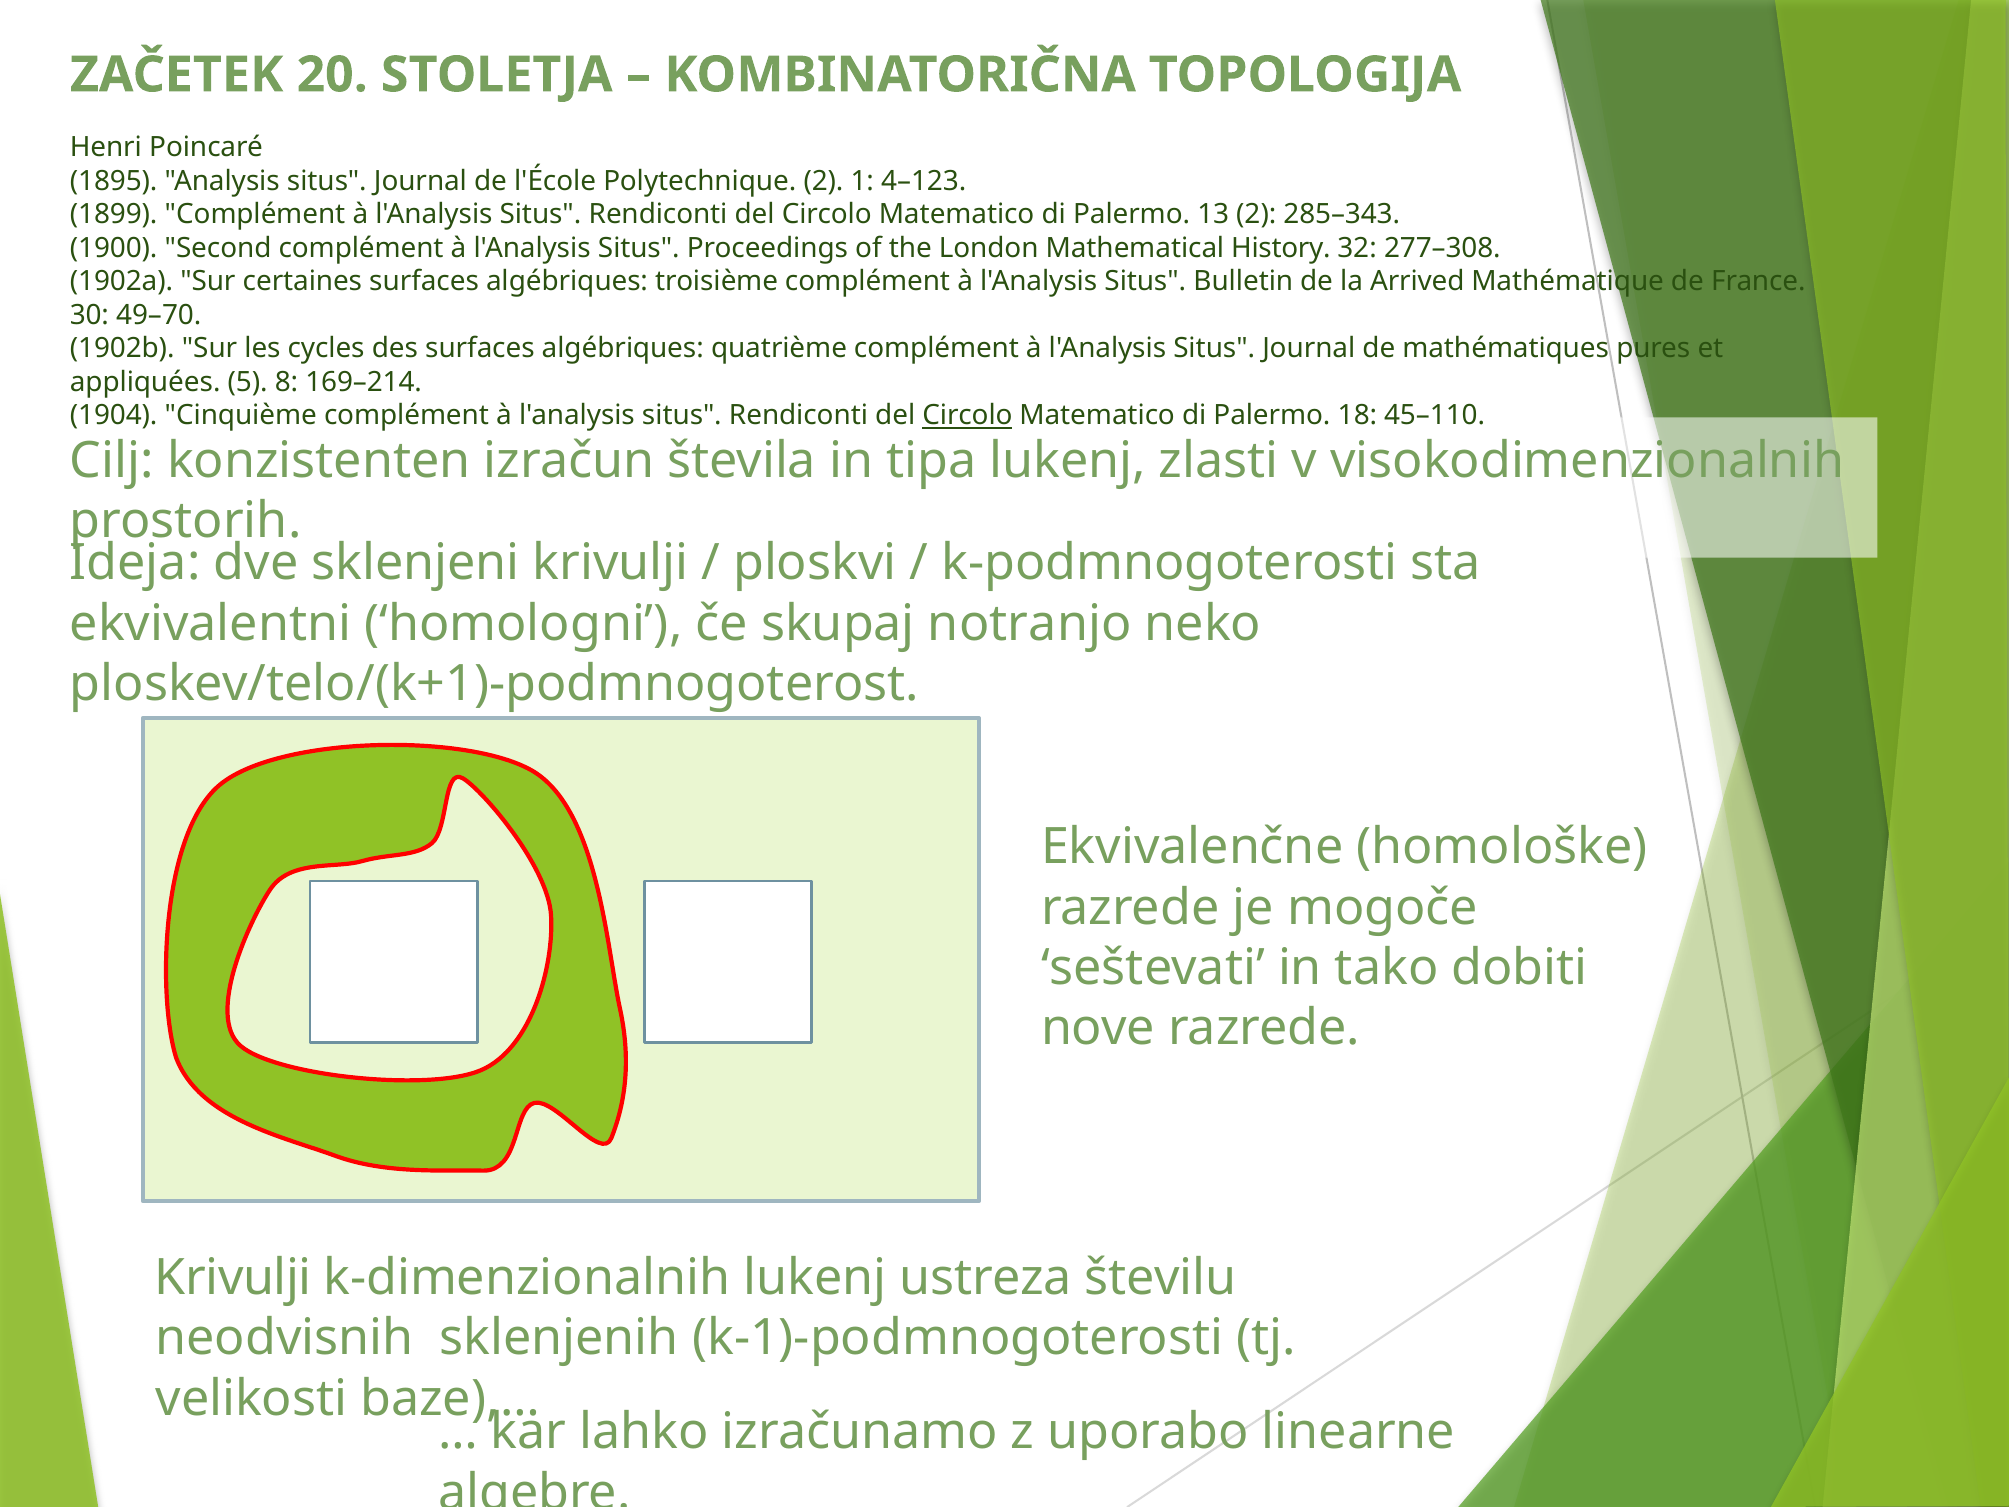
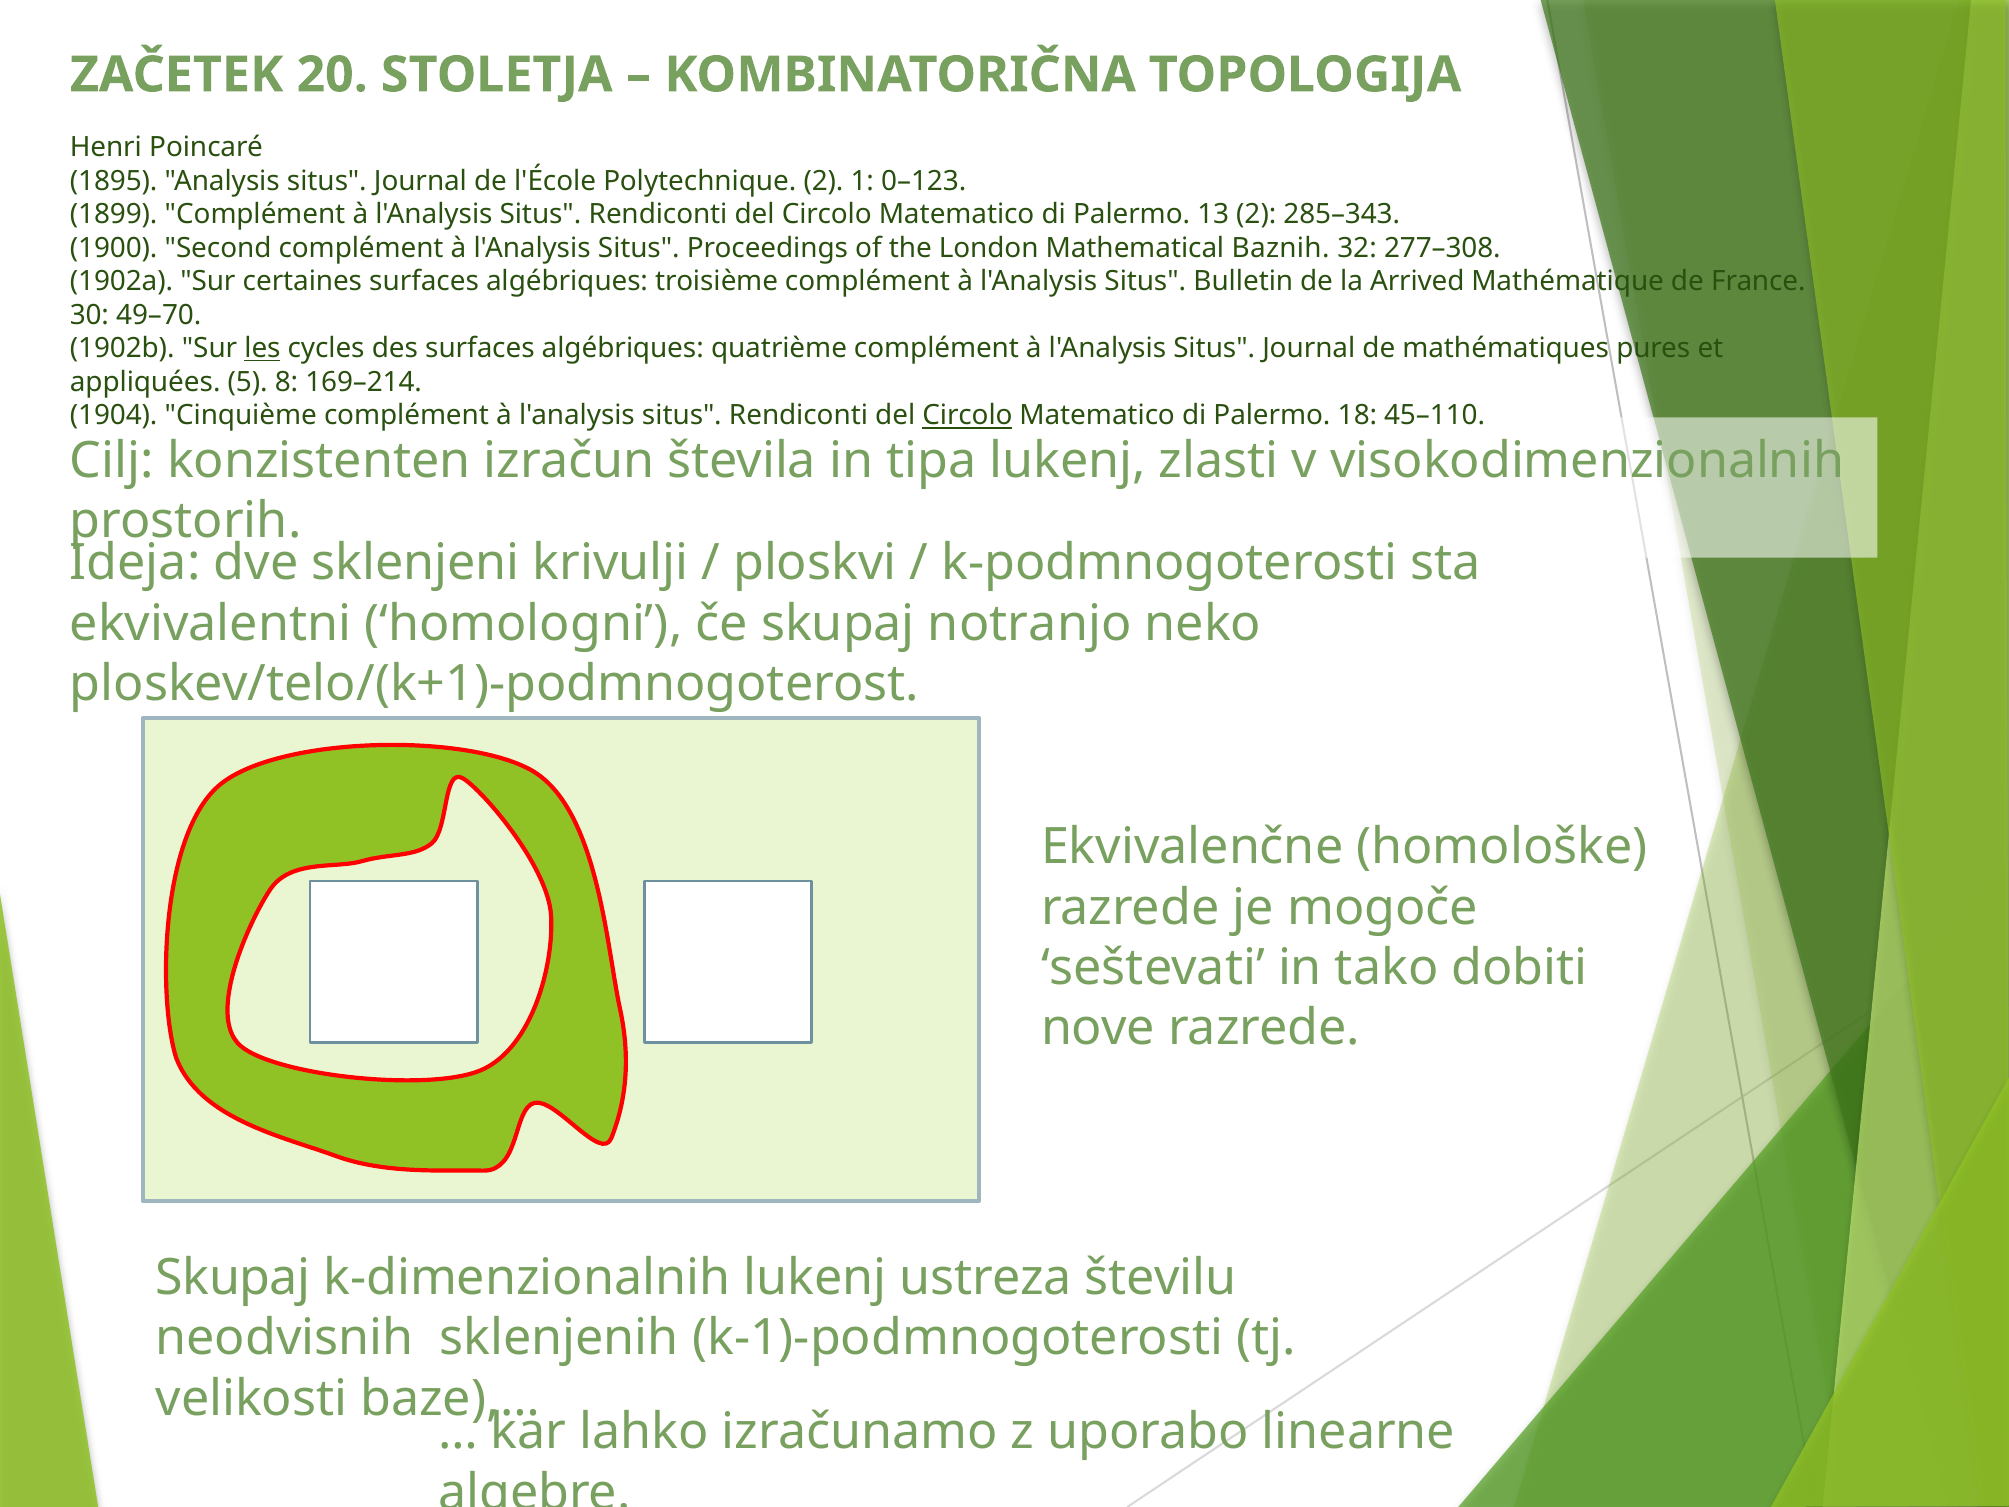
4–123: 4–123 -> 0–123 (924, 181)
History: History -> Baznih (1281, 248)
les underline: none -> present (262, 349)
Krivulji: Krivulji -> Skupaj (233, 1278)
